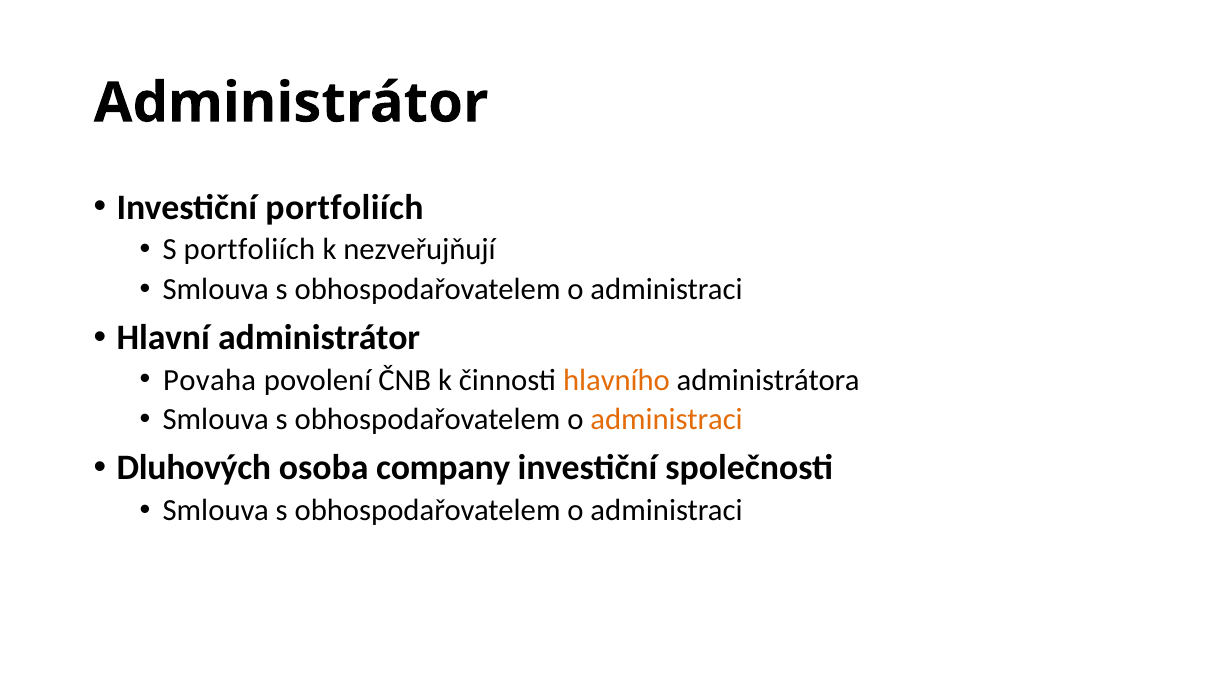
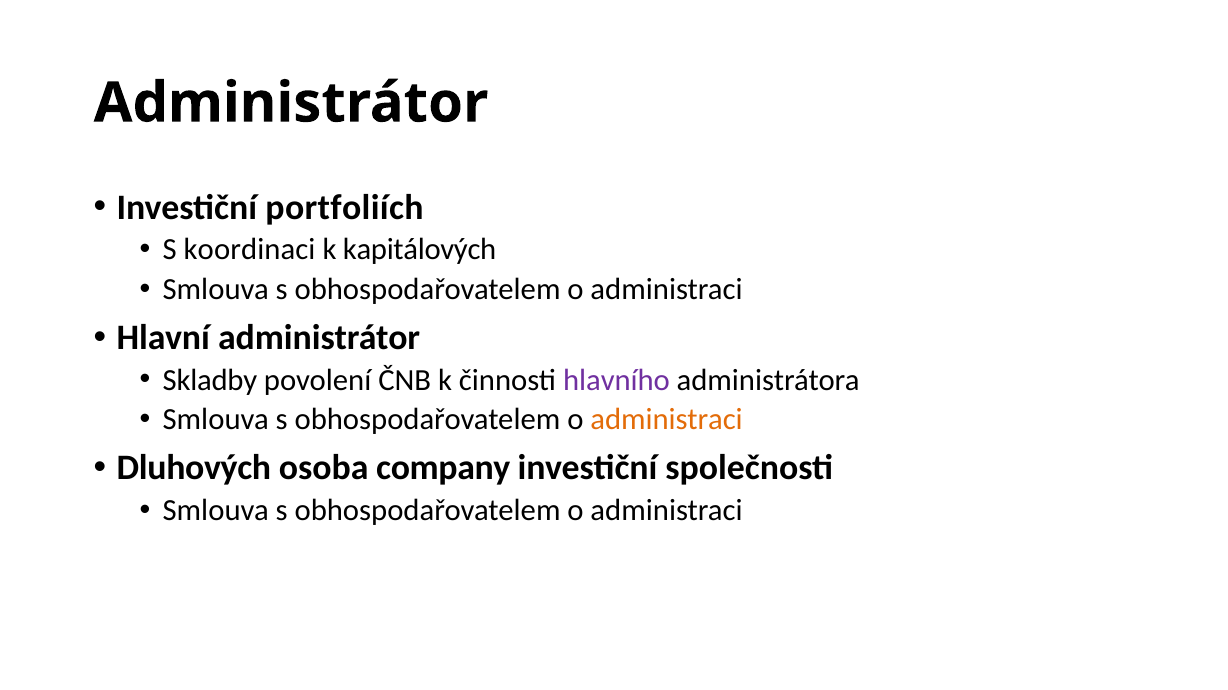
S portfoliích: portfoliích -> koordinaci (250, 250)
nezveřujňují: nezveřujňují -> kapitálových (420, 250)
Povaha: Povaha -> Skladby (210, 380)
hlavního colour: orange -> purple (616, 380)
